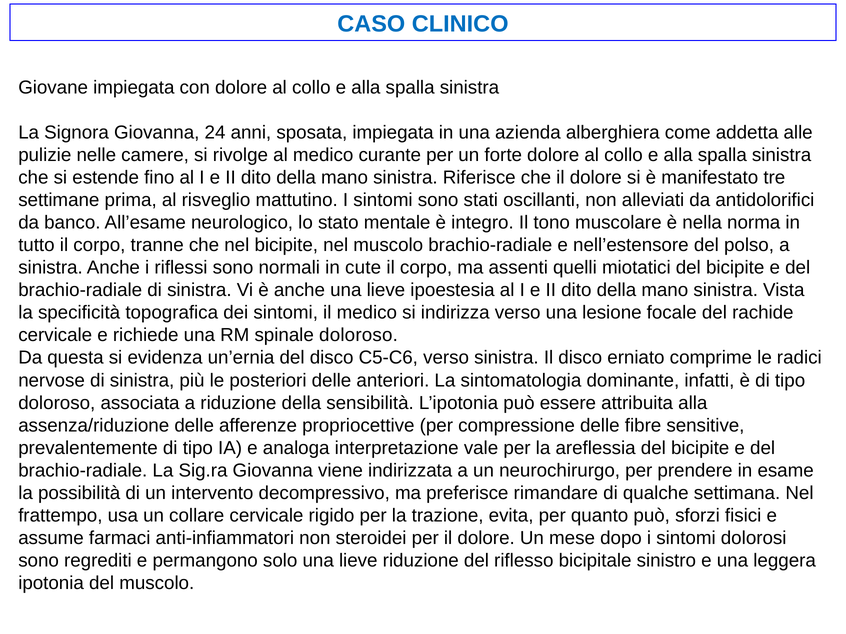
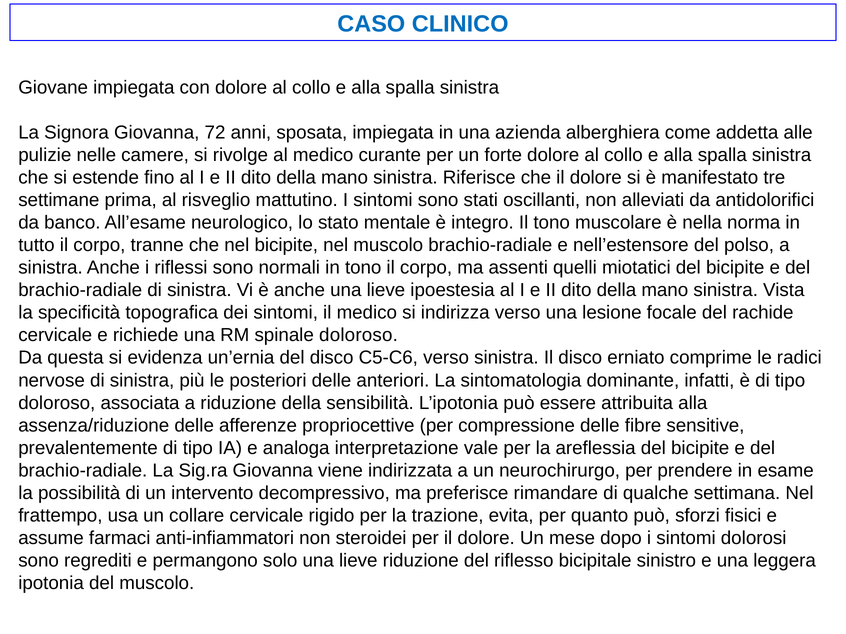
24: 24 -> 72 (215, 133)
in cute: cute -> tono (363, 268)
